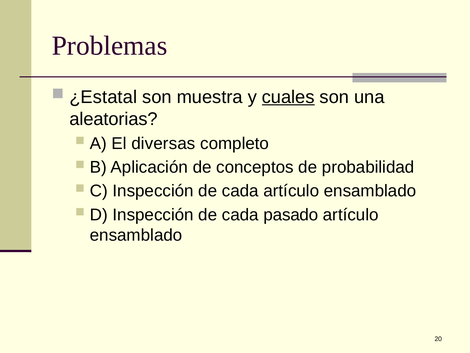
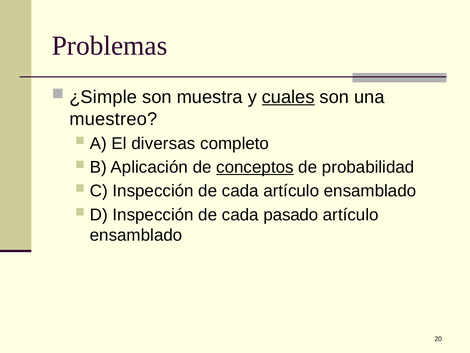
¿Estatal: ¿Estatal -> ¿Simple (103, 97)
aleatorias: aleatorias -> muestreo (113, 119)
conceptos underline: none -> present (255, 167)
